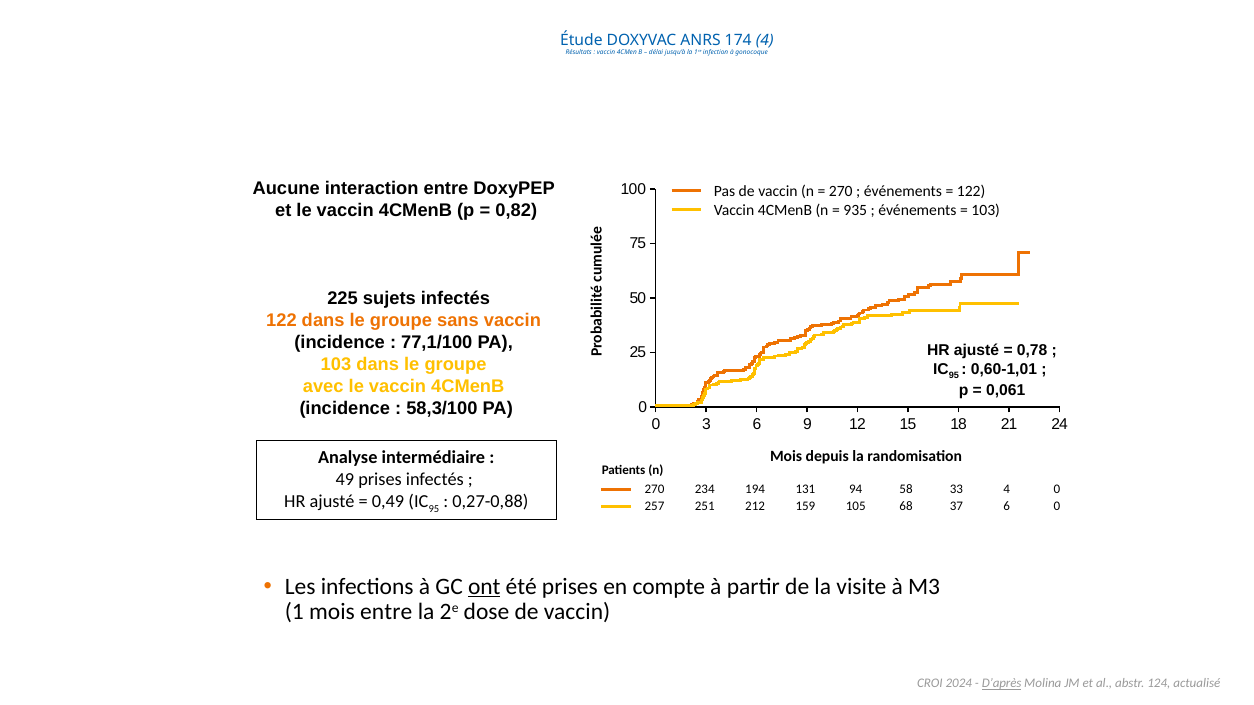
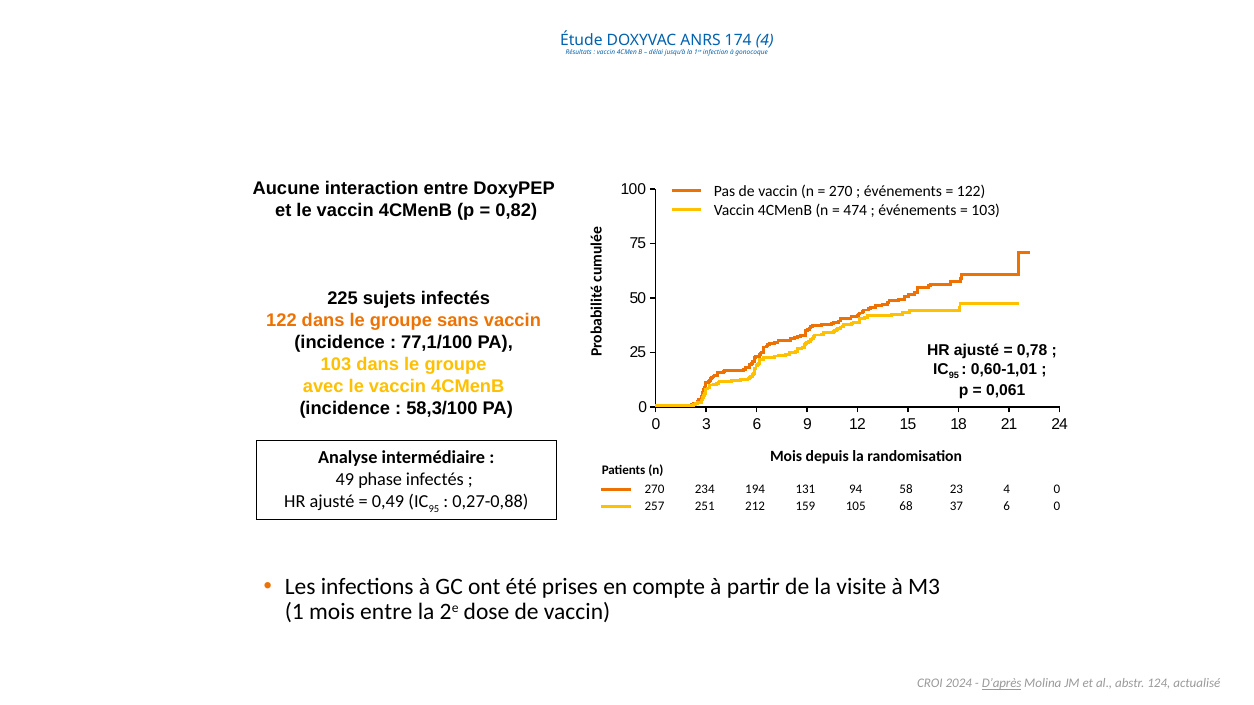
935: 935 -> 474 (855, 210)
49 prises: prises -> phase (380, 480)
33: 33 -> 23 (956, 489)
ont underline: present -> none (484, 587)
